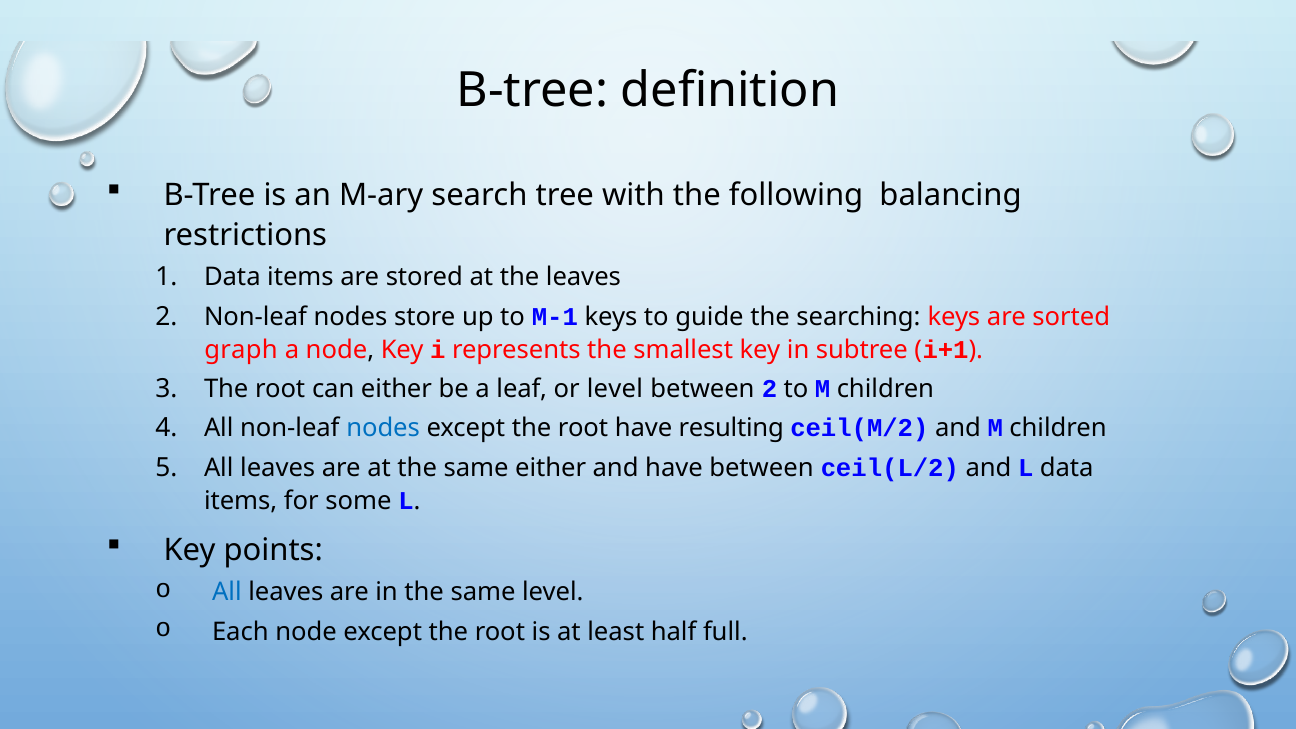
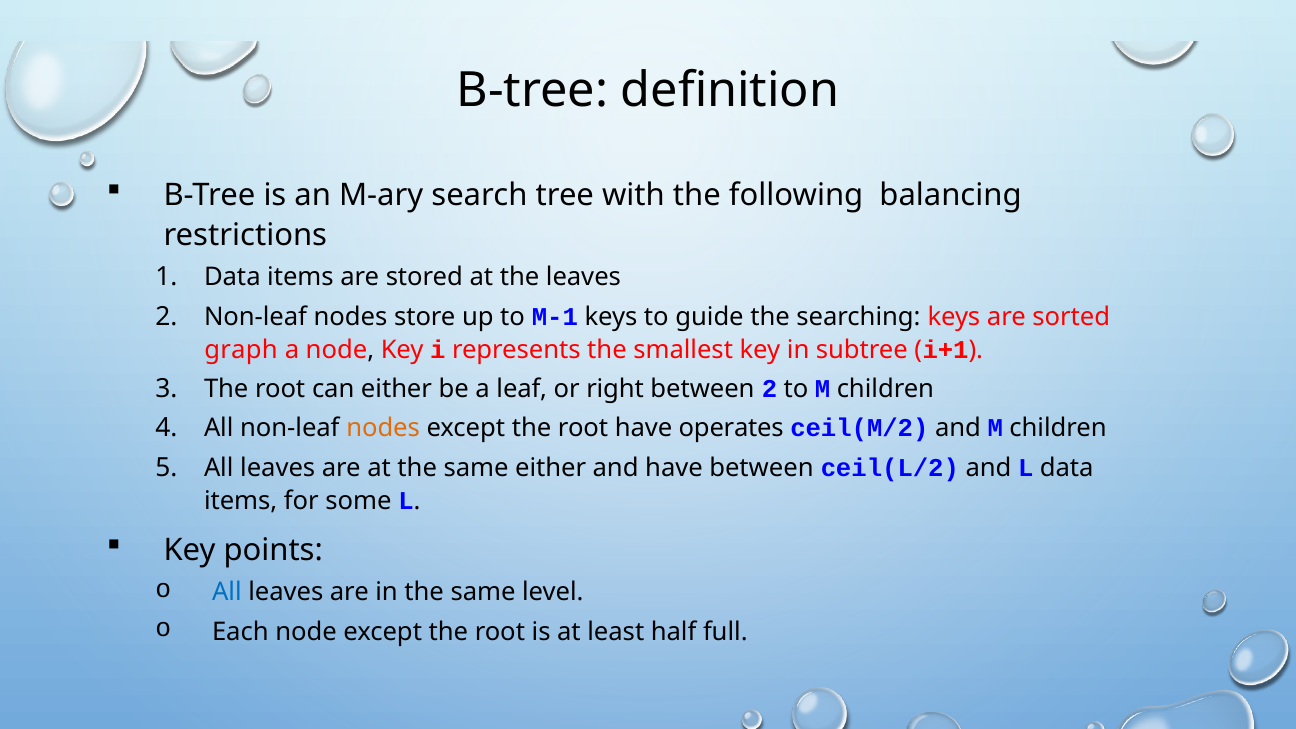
or level: level -> right (615, 389)
nodes colour: blue -> orange (383, 428)
resulting: resulting -> operates (731, 428)
